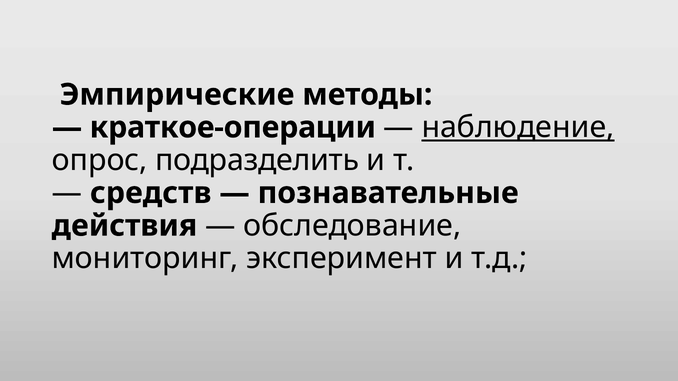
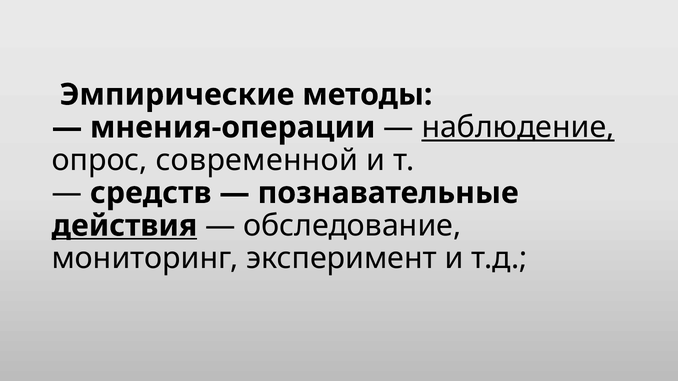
краткое-операции: краткое-операции -> мнения-операции (233, 128)
подразделить: подразделить -> современной (257, 160)
действия underline: none -> present (124, 226)
